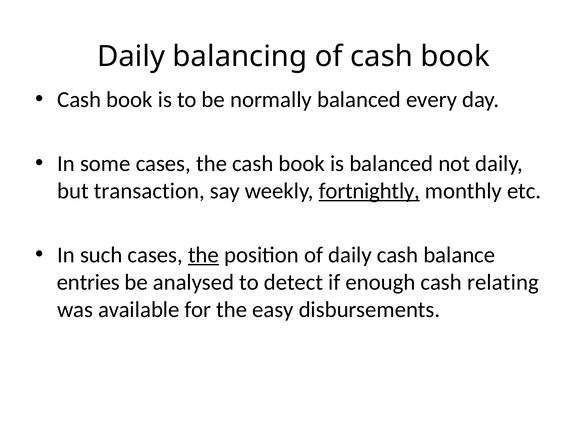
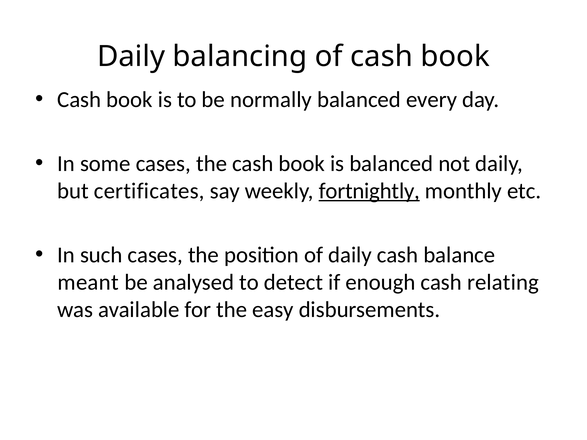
transaction: transaction -> certificates (149, 191)
the underline: present -> none (204, 255)
entries: entries -> meant (88, 282)
